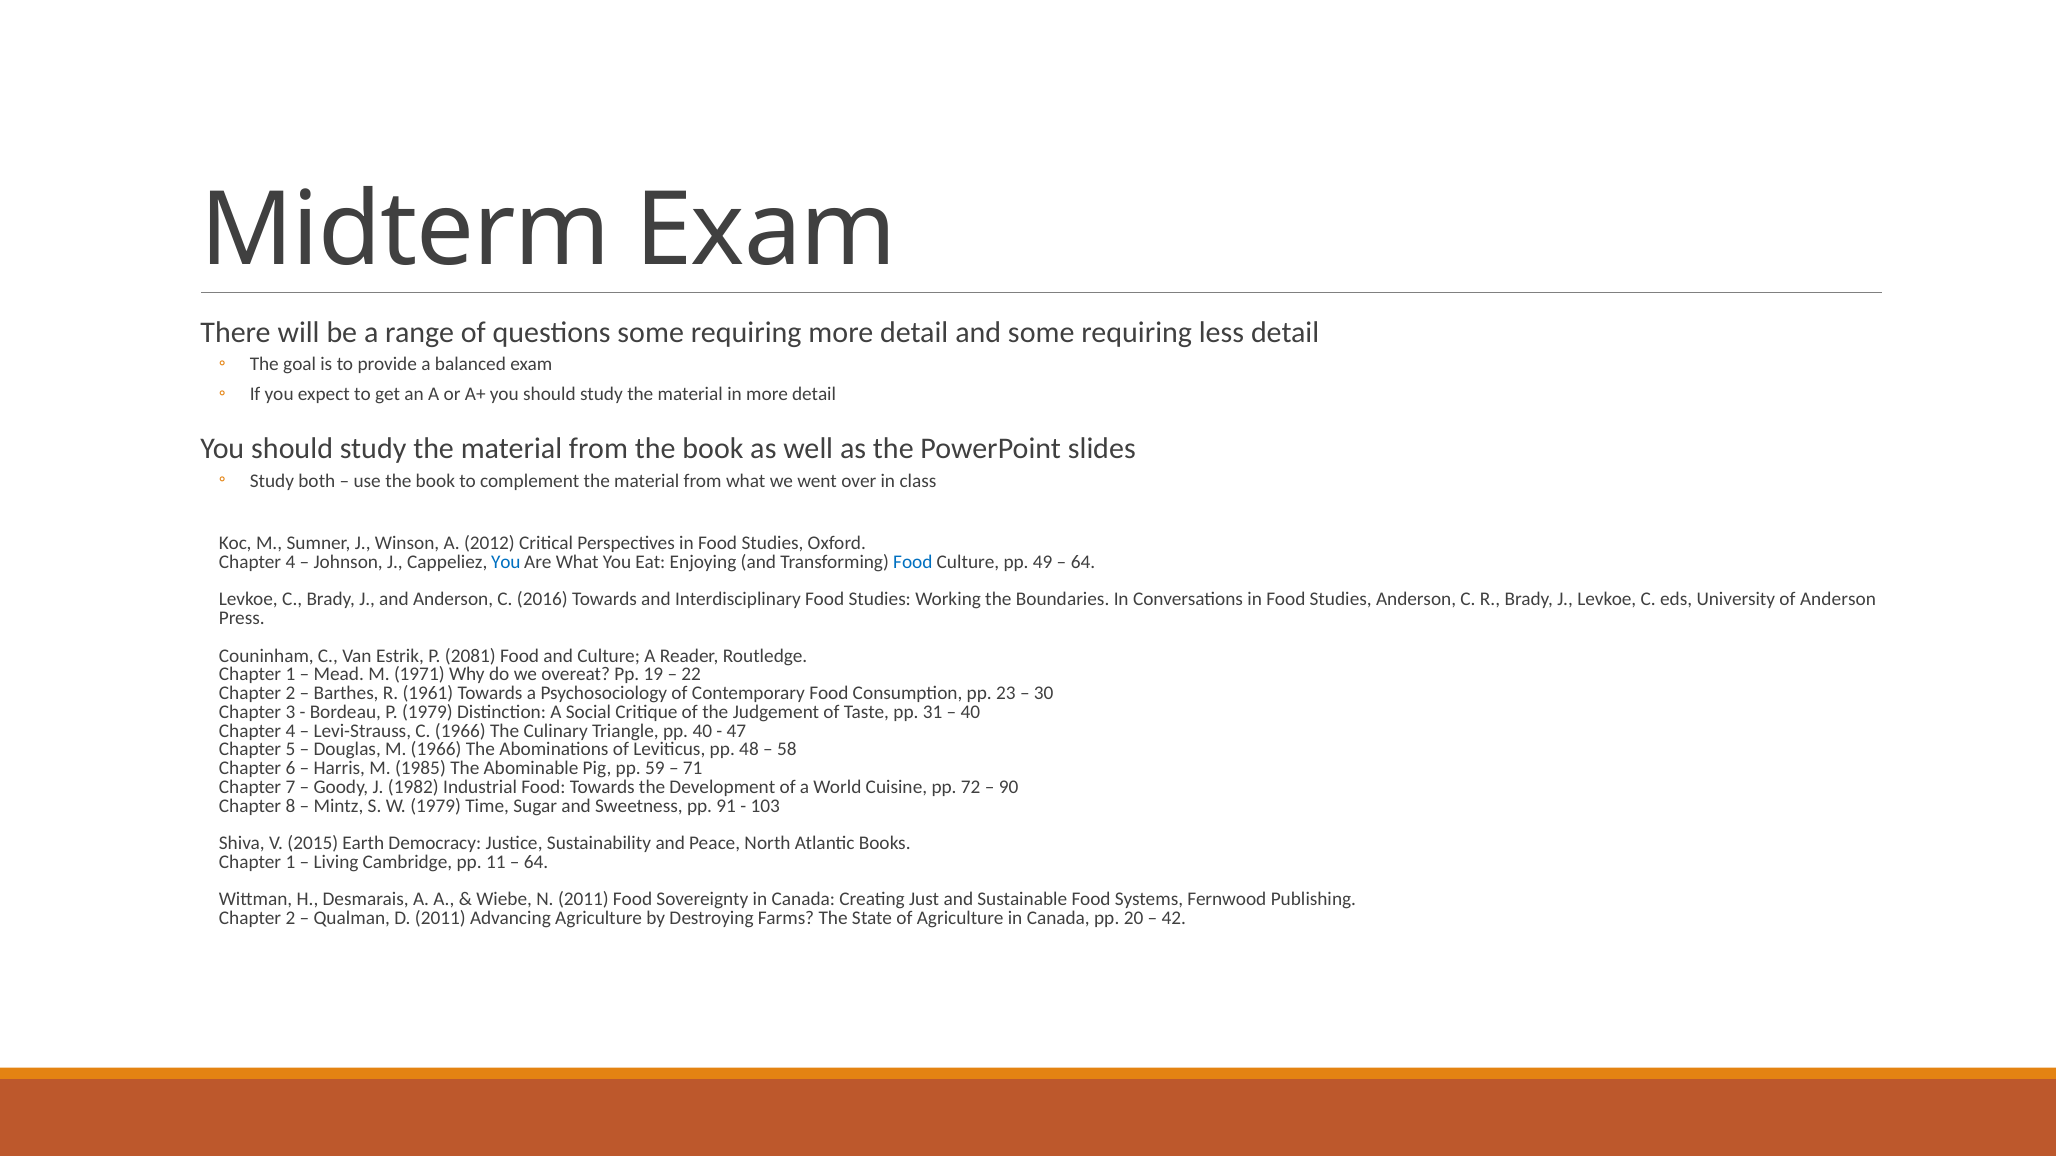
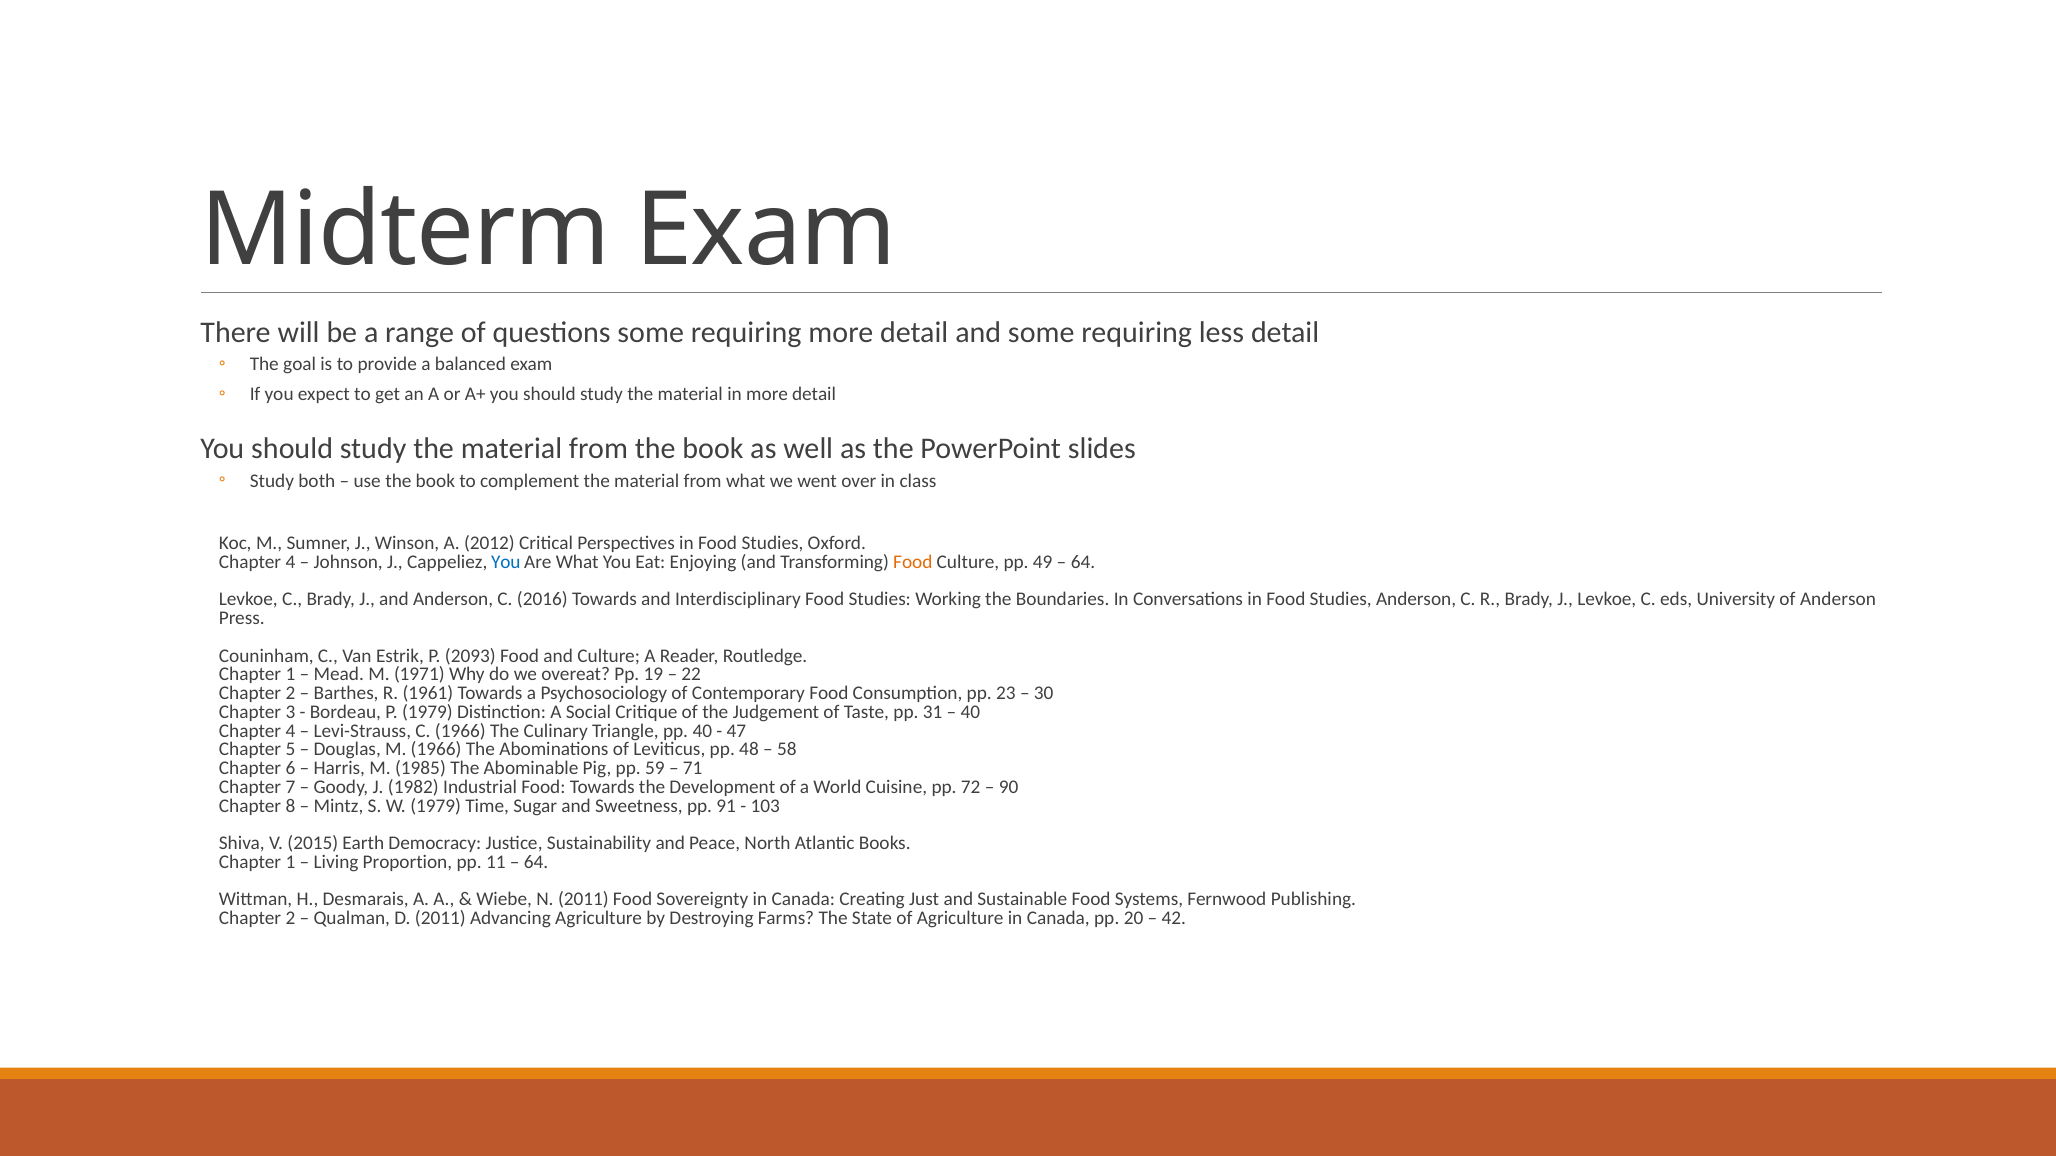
Food colour: blue -> orange (913, 562)
2081: 2081 -> 2093 (470, 656)
Cambridge: Cambridge -> Proportion (407, 862)
